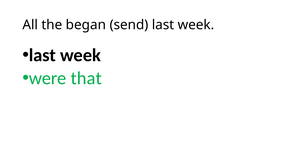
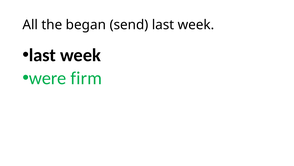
that: that -> firm (86, 78)
